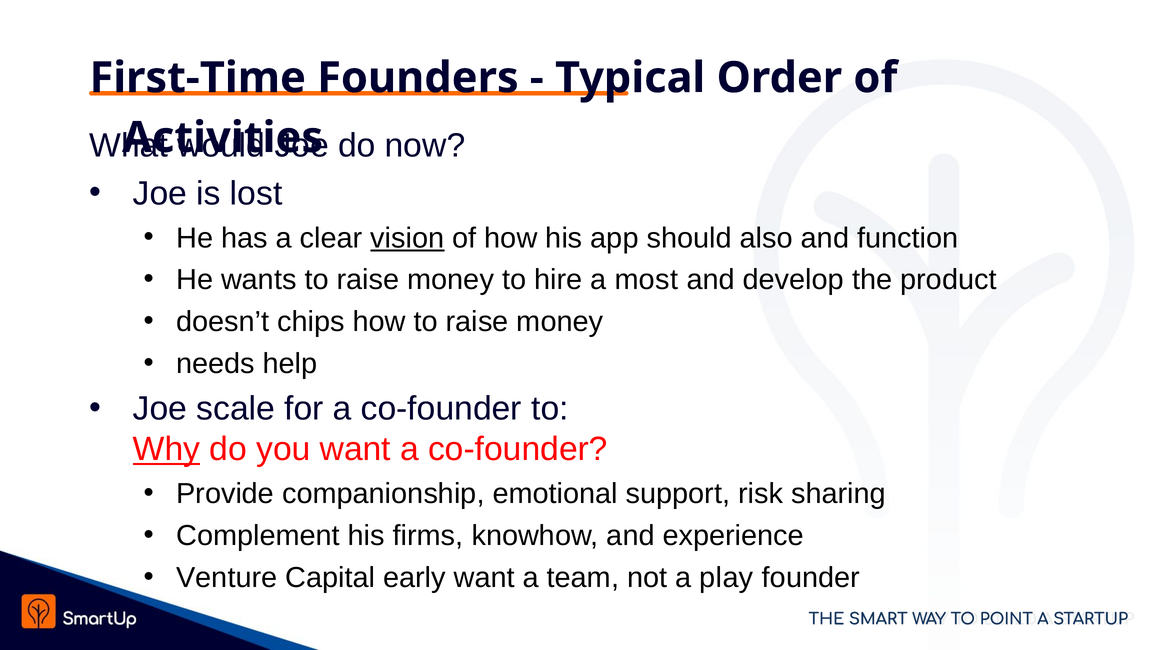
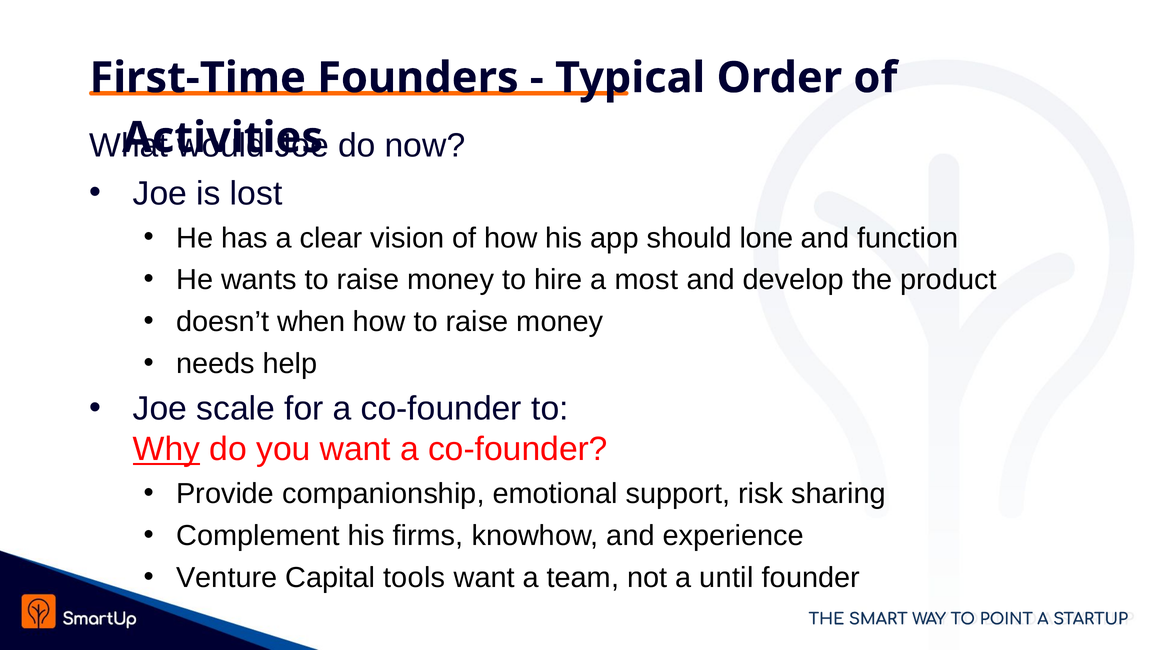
vision underline: present -> none (407, 238)
also: also -> lone (766, 238)
chips: chips -> when (311, 322)
early: early -> tools (414, 578)
play: play -> until (726, 578)
